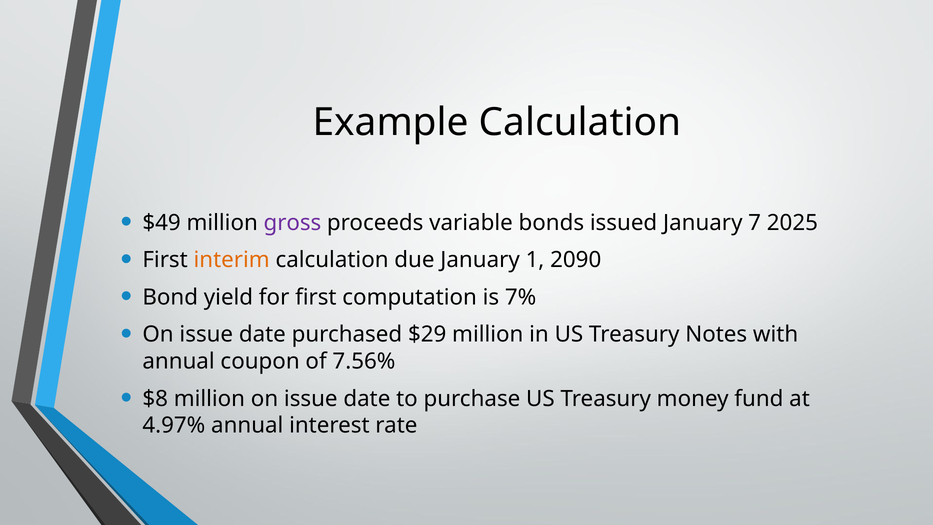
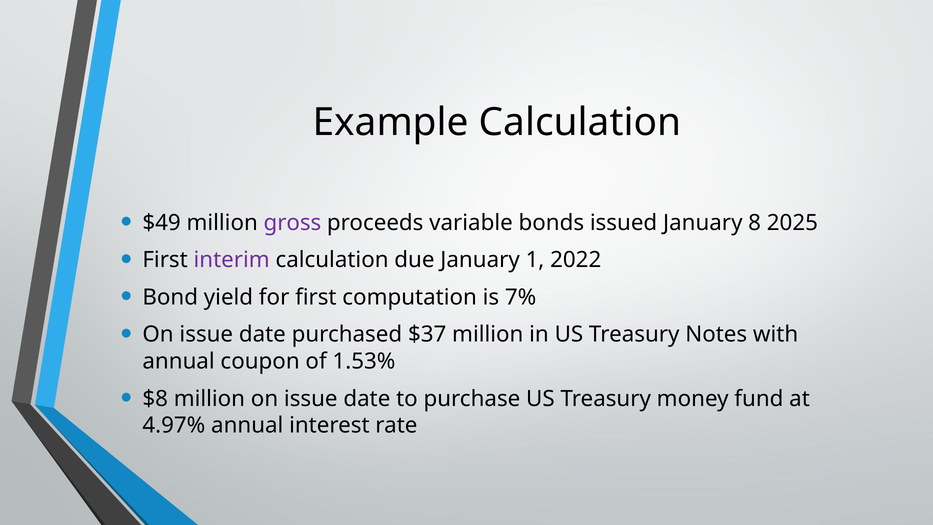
7: 7 -> 8 (755, 223)
interim colour: orange -> purple (232, 260)
2090: 2090 -> 2022 (576, 260)
$29: $29 -> $37 (427, 334)
7.56%: 7.56% -> 1.53% (364, 361)
